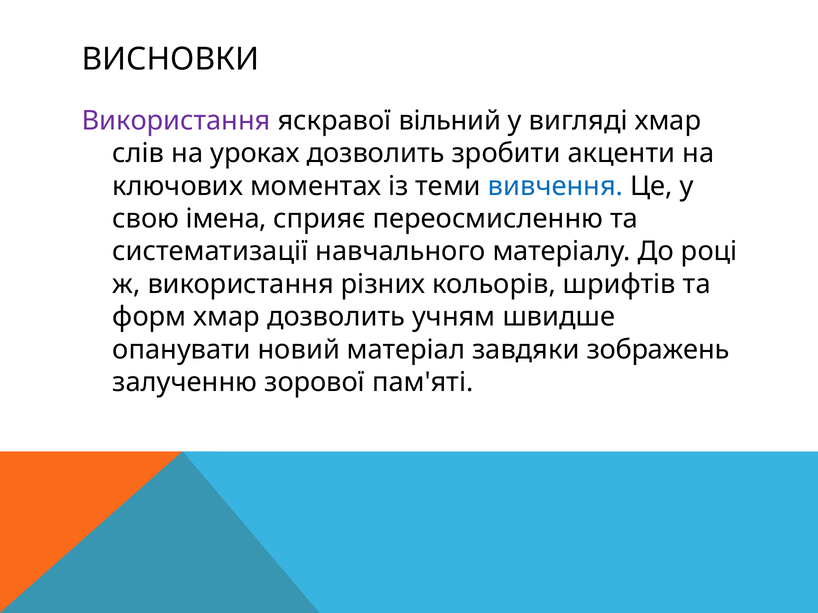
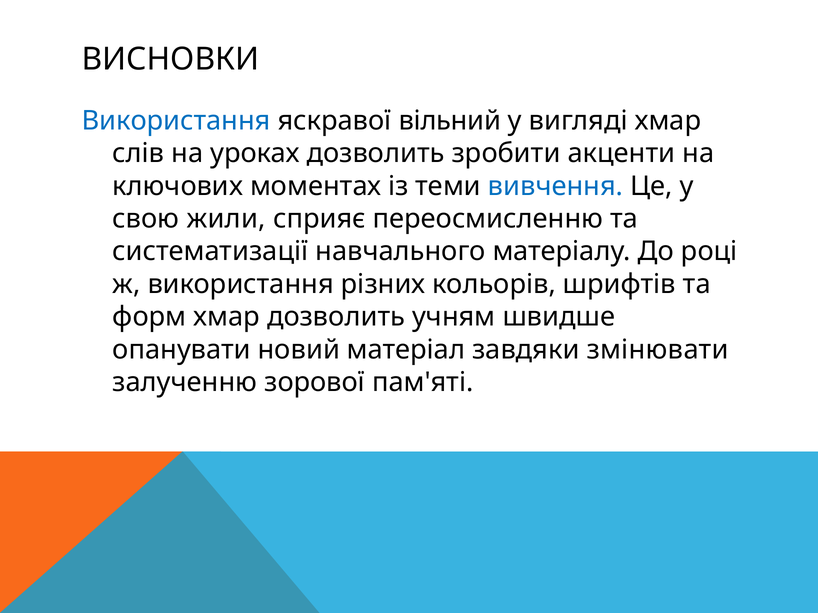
Використання colour: purple -> blue (176, 121)
імена: імена -> жили (226, 219)
зображень: зображень -> змінювати (658, 350)
